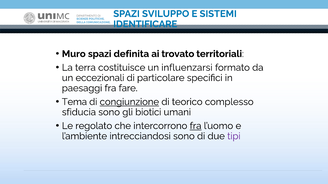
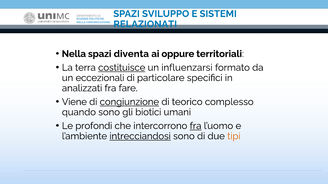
IDENTIFICARE: IDENTIFICARE -> RELAZIONATI (145, 24)
Muro: Muro -> Nella (74, 54)
definita: definita -> diventa (131, 54)
trovato: trovato -> oppure (178, 54)
costituisce underline: none -> present (122, 68)
paesaggi: paesaggi -> analizzati (82, 88)
Tema: Tema -> Viene (74, 102)
sfiducia: sfiducia -> quando (79, 112)
regolato: regolato -> profondi (94, 126)
intrecciandosi underline: none -> present (140, 136)
tipi colour: purple -> orange (234, 136)
